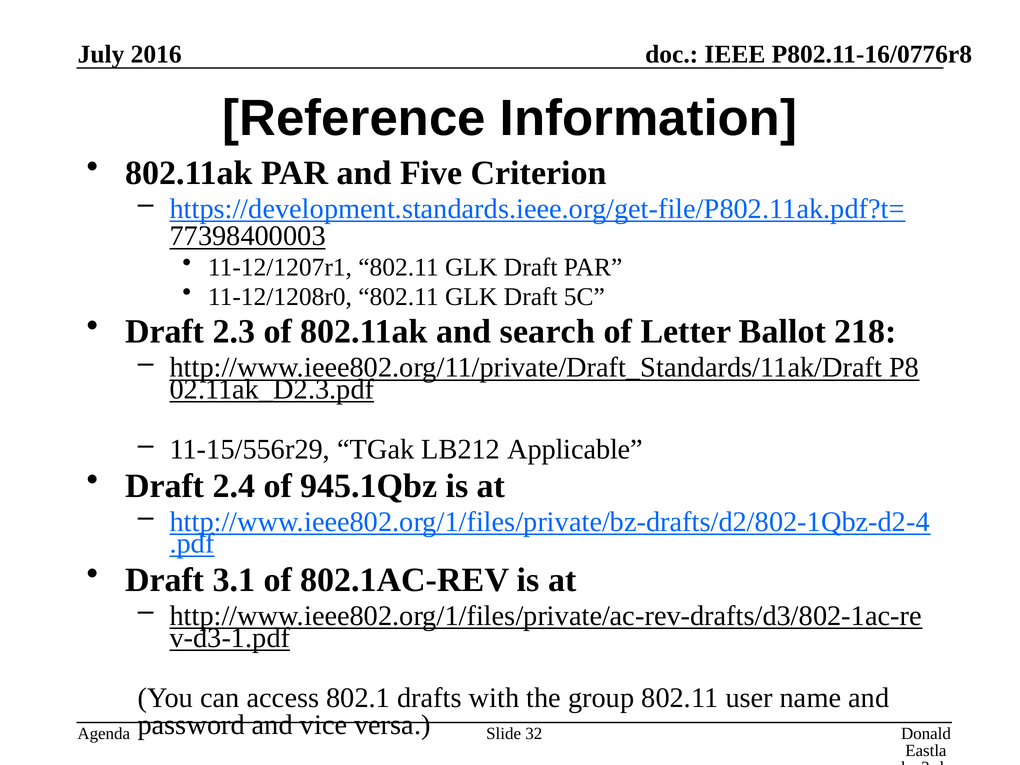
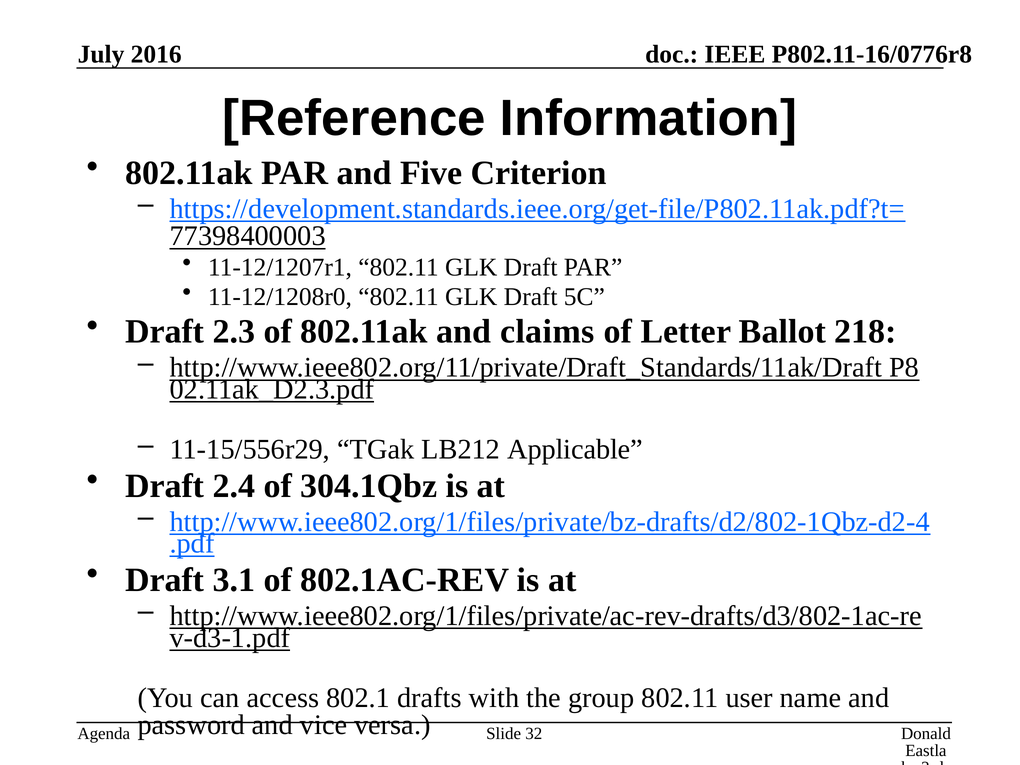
search: search -> claims (547, 332)
945.1Qbz: 945.1Qbz -> 304.1Qbz (369, 486)
